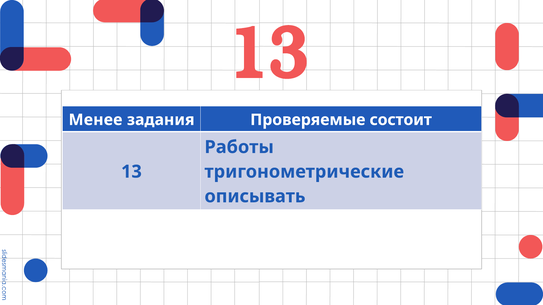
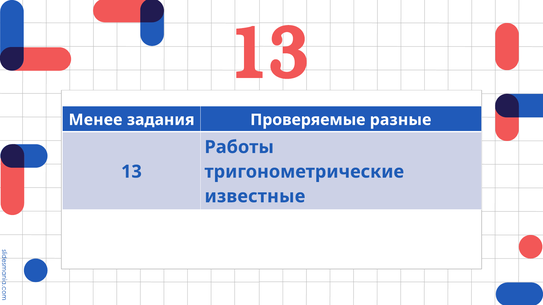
состоит: состоит -> разные (401, 120)
описывать: описывать -> известные (255, 197)
